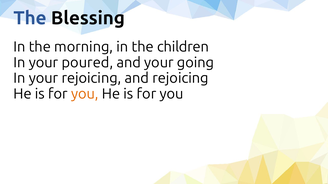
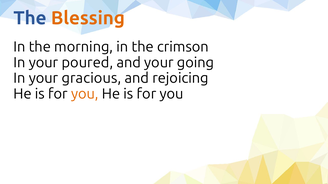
Blessing colour: black -> orange (88, 18)
children: children -> crimson (183, 47)
your rejoicing: rejoicing -> gracious (91, 78)
